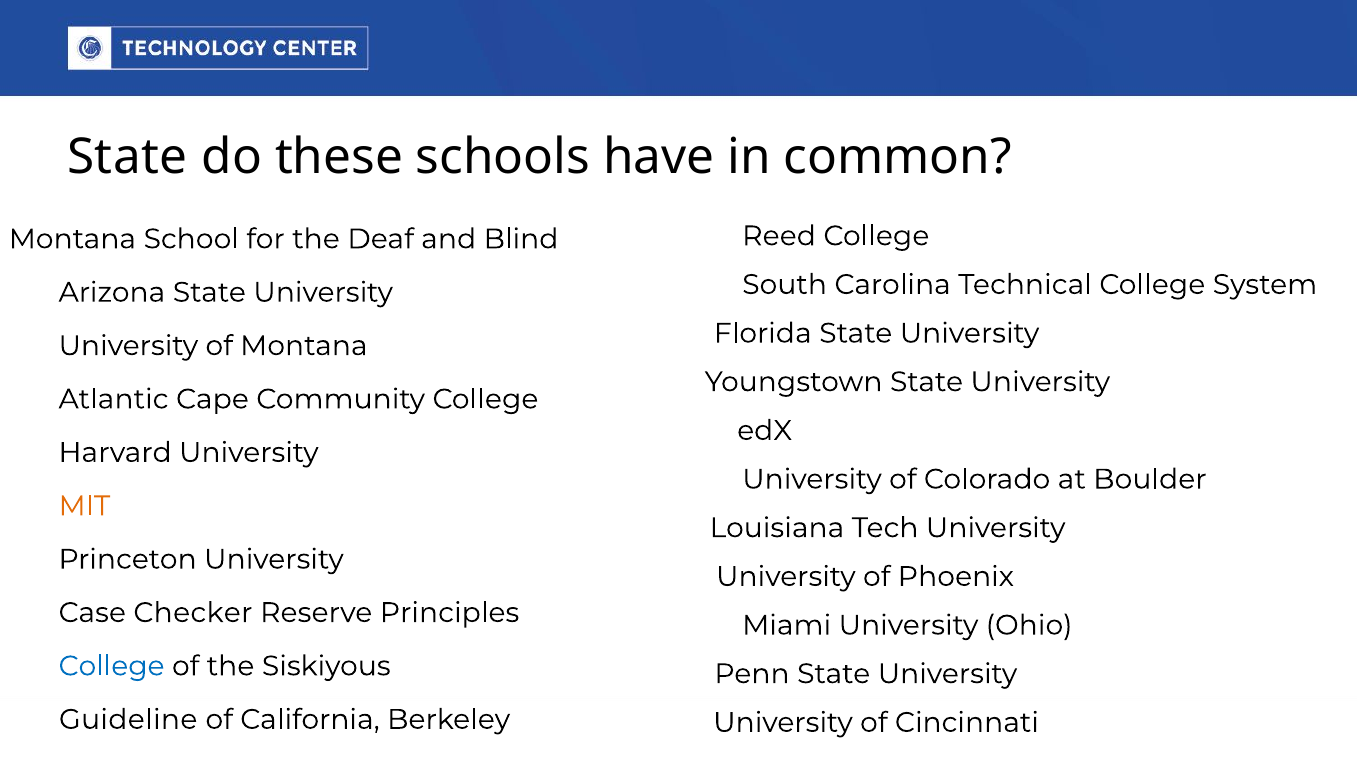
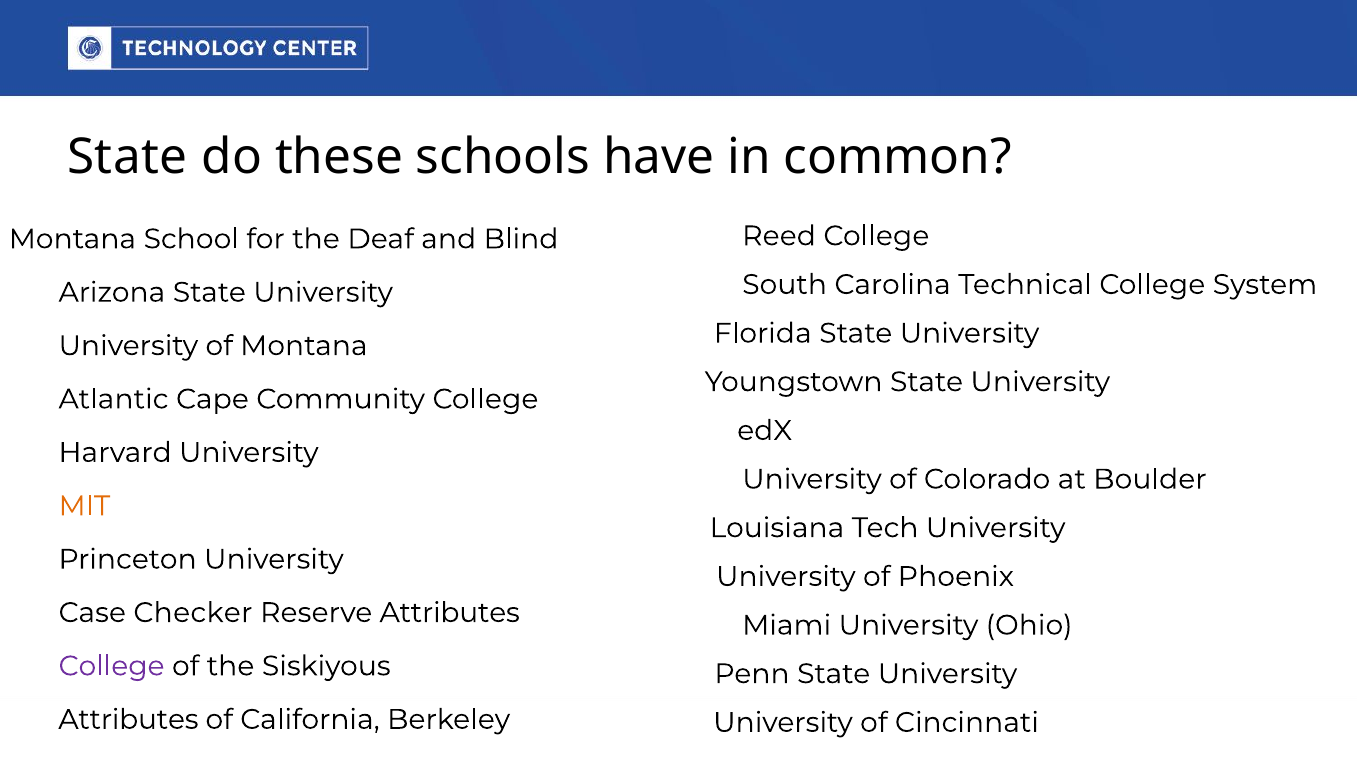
Reserve Principles: Principles -> Attributes (450, 613)
College colour: blue -> purple (112, 666)
Guideline: Guideline -> Attributes (128, 720)
